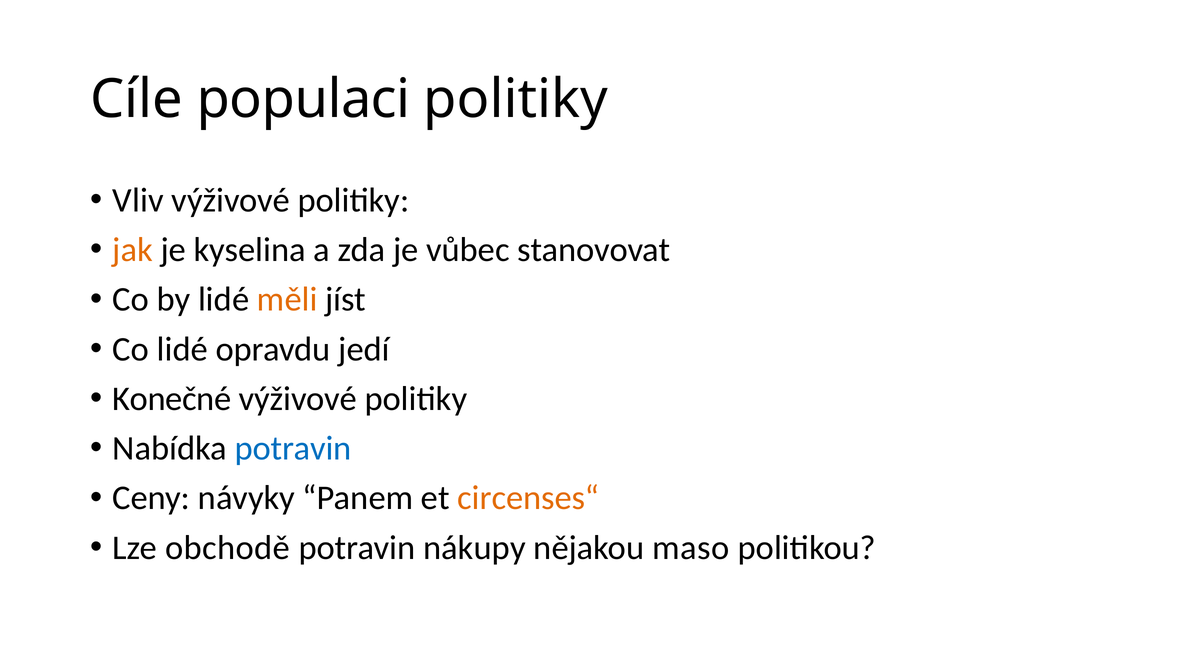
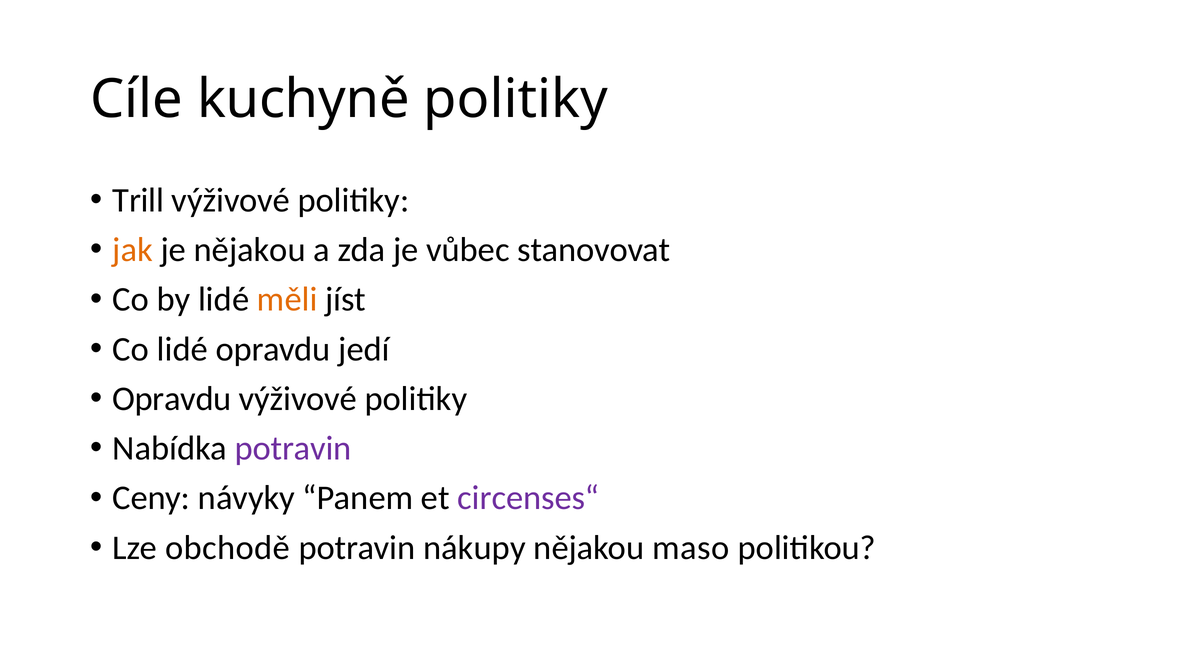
populaci: populaci -> kuchyně (303, 99)
Vliv: Vliv -> Trill (138, 200)
je kyselina: kyselina -> nějakou (250, 250)
Konečné: Konečné -> Opravdu (172, 399)
potravin colour: blue -> purple (293, 448)
circenses“ colour: orange -> purple (528, 498)
